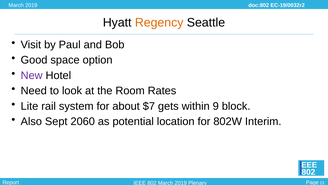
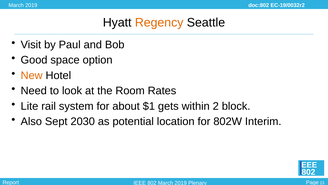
New colour: purple -> orange (32, 75)
$7: $7 -> $1 (149, 106)
9: 9 -> 2 (216, 106)
2060: 2060 -> 2030 (83, 121)
